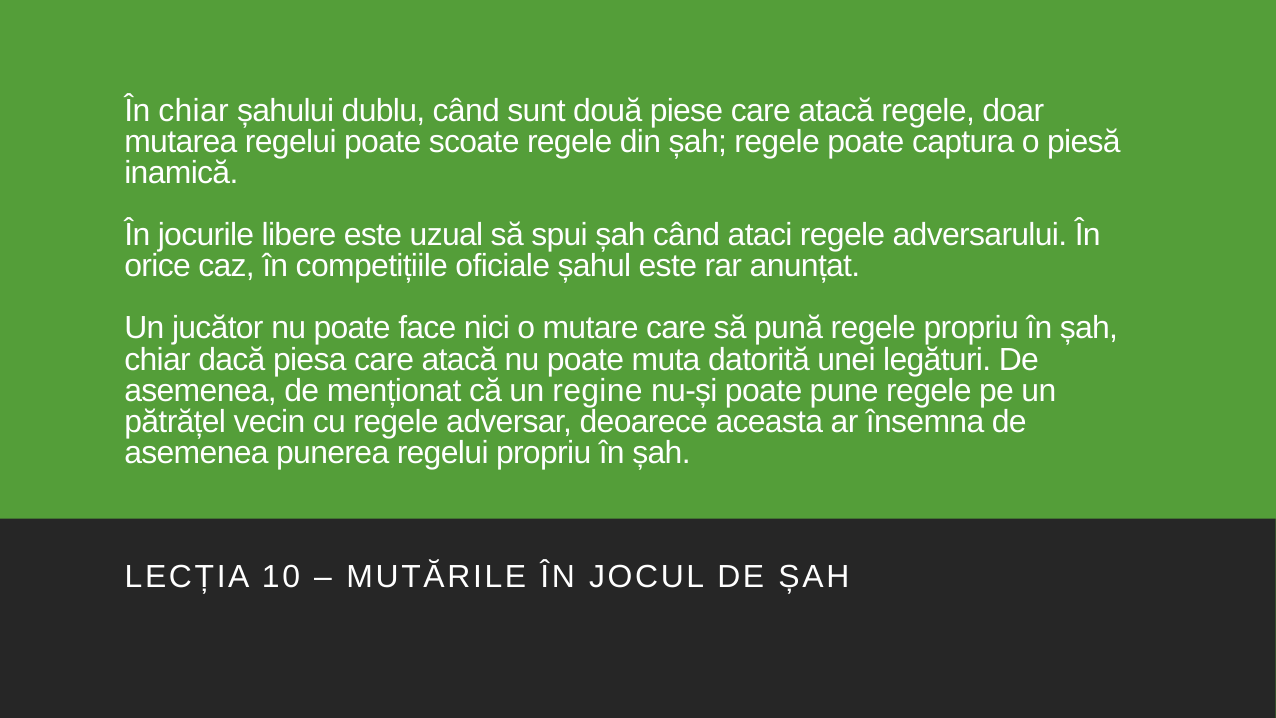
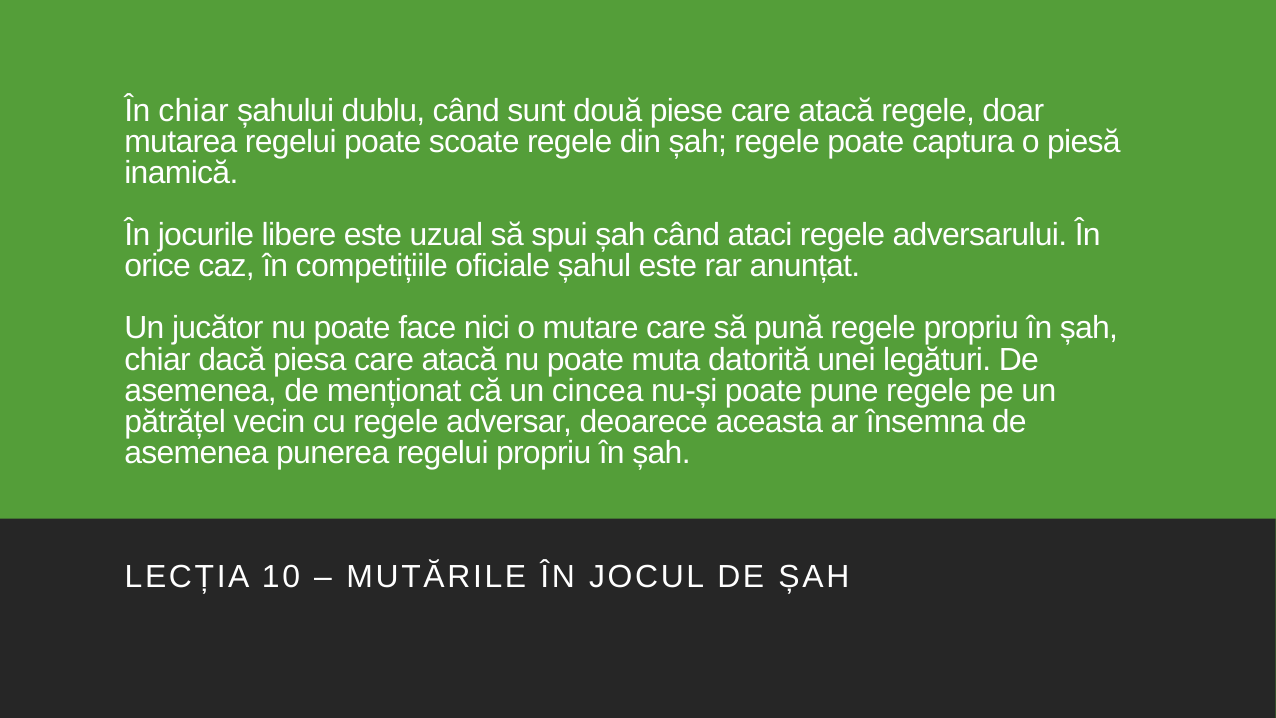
regine: regine -> cincea (598, 390)
